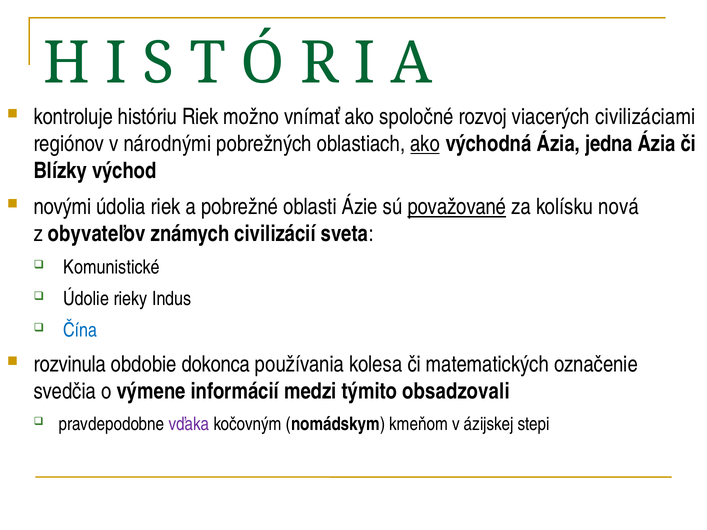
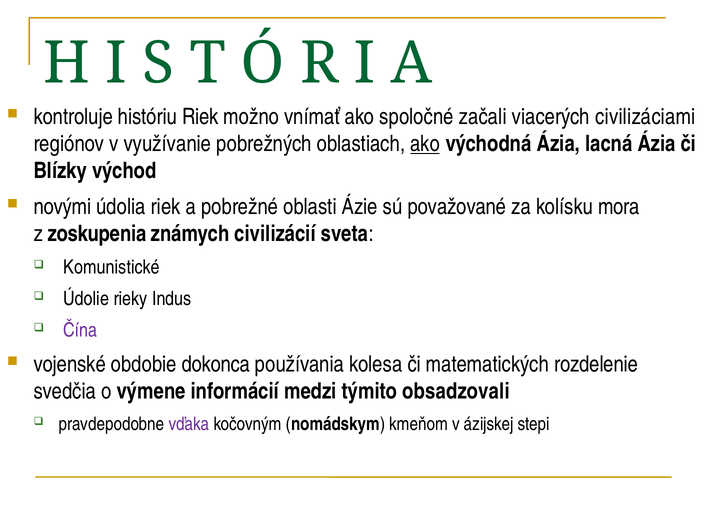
rozvoj: rozvoj -> začali (483, 117)
národnými: národnými -> využívanie (167, 144)
jedna: jedna -> lacná (609, 144)
považované underline: present -> none (457, 207)
nová: nová -> mora (619, 207)
obyvateľov: obyvateľov -> zoskupenia (97, 234)
Čína colour: blue -> purple (80, 330)
rozvinula: rozvinula -> vojenské (70, 364)
označenie: označenie -> rozdelenie (596, 364)
